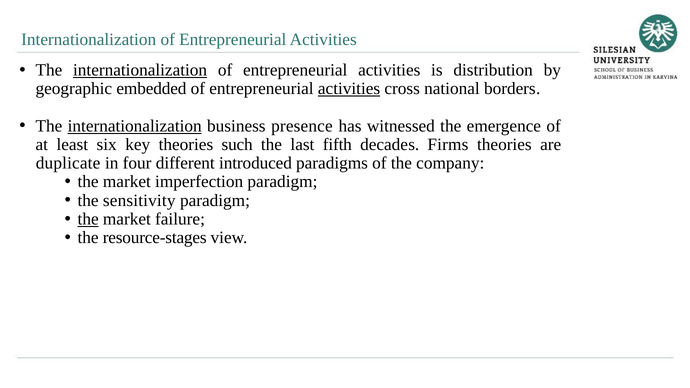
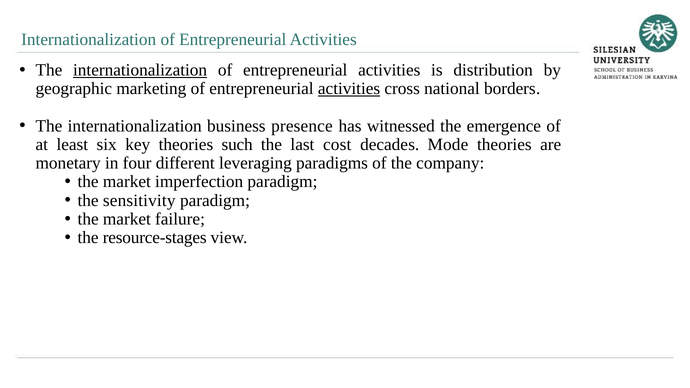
embedded: embedded -> marketing (151, 89)
internationalization underline: present -> none (135, 126)
fifth: fifth -> cost (337, 145)
Firms: Firms -> Mode (448, 145)
duplicate: duplicate -> monetary (68, 163)
introduced: introduced -> leveraging (255, 163)
the underline: present -> none (88, 219)
